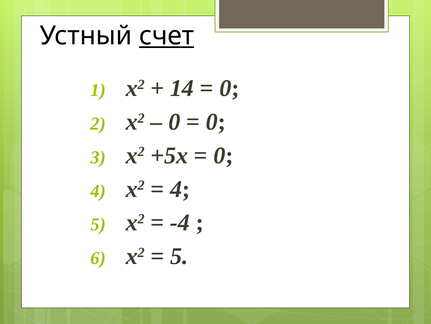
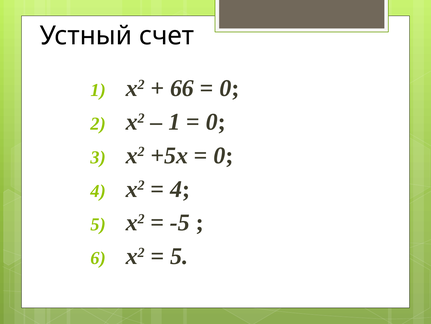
счет underline: present -> none (167, 36)
14: 14 -> 66 (182, 88)
0: 0 -> 1 (174, 122)
-4: -4 -> -5 (180, 222)
